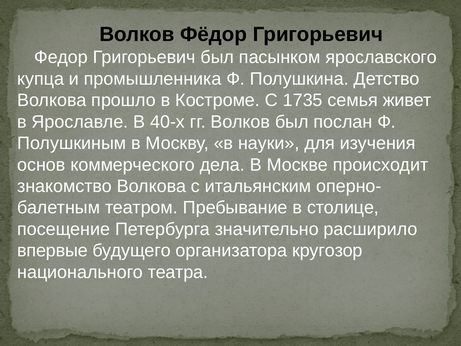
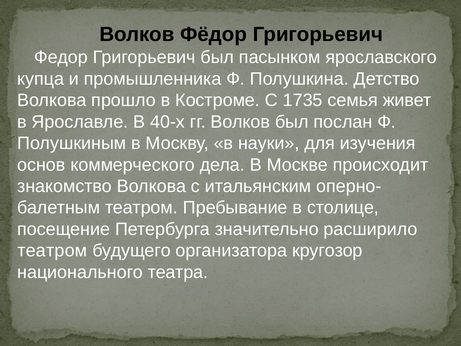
впервые: впервые -> театром (52, 251)
